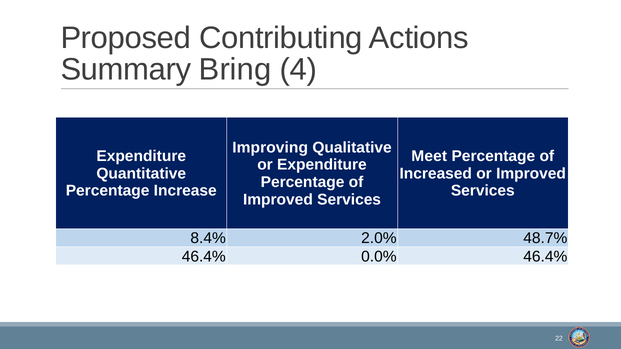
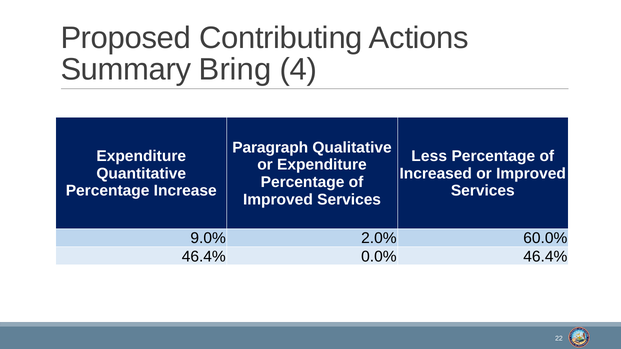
Improving: Improving -> Paragraph (270, 148)
Meet: Meet -> Less (429, 156)
8.4%: 8.4% -> 9.0% (208, 238)
48.7%: 48.7% -> 60.0% (545, 238)
